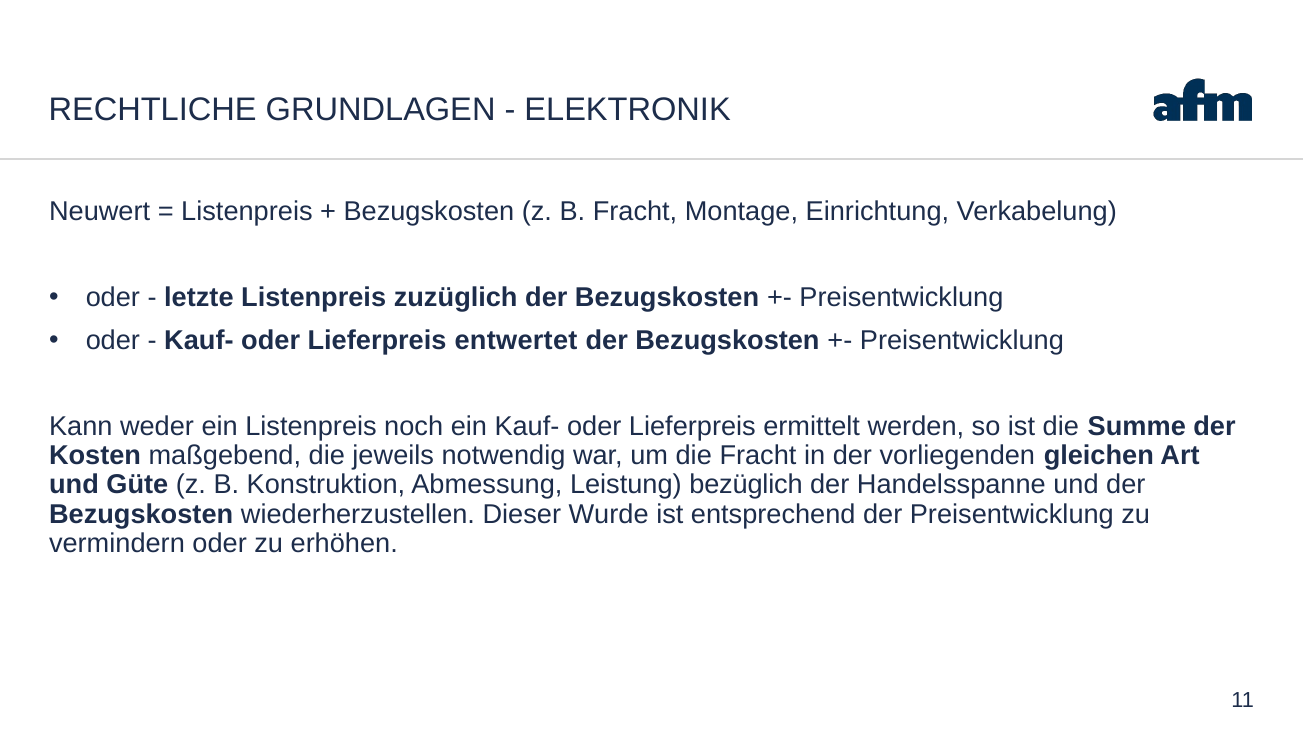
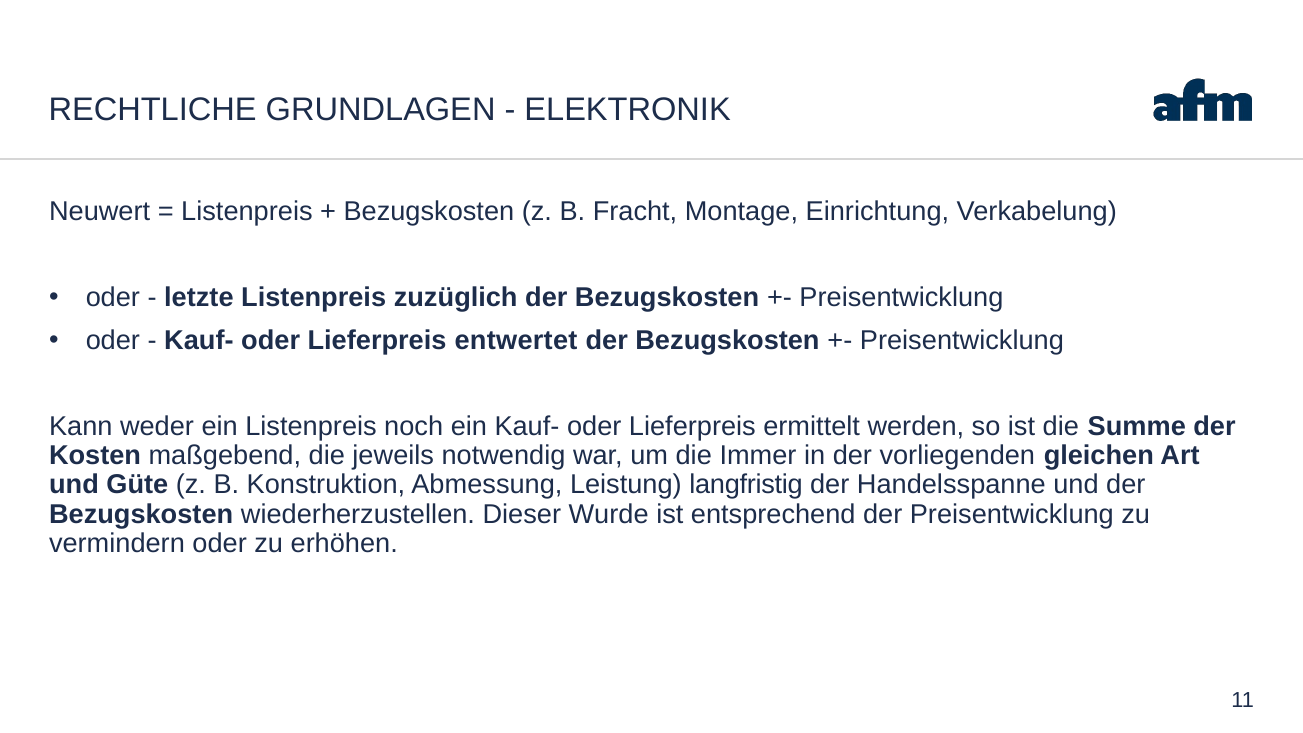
die Fracht: Fracht -> Immer (758, 456)
bezüglich: bezüglich -> langfristig (746, 485)
